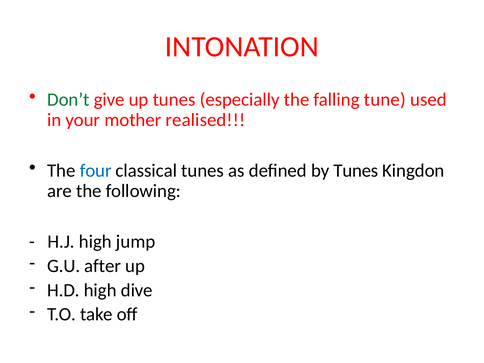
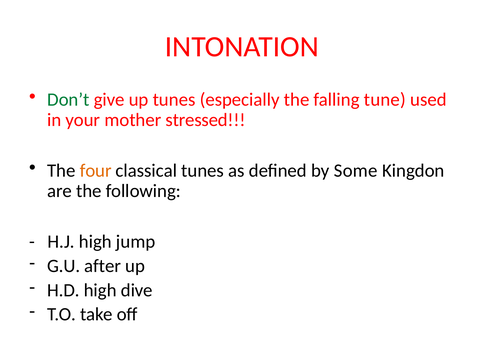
realised: realised -> stressed (206, 120)
four colour: blue -> orange (96, 171)
by Tunes: Tunes -> Some (356, 171)
